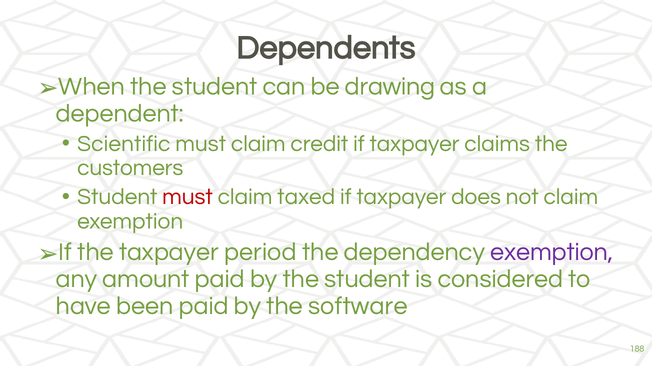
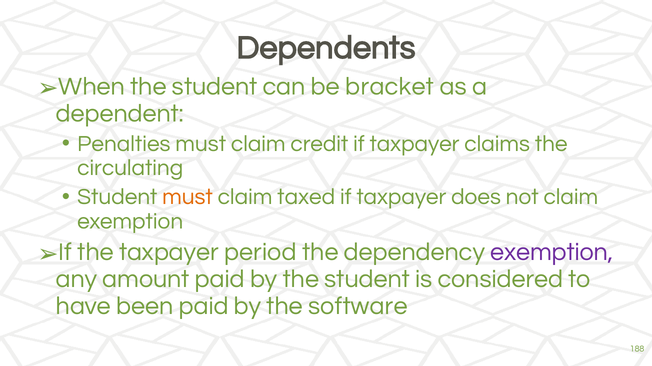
drawing: drawing -> bracket (390, 87)
Scientific: Scientific -> Penalties (124, 144)
customers: customers -> circulating (130, 168)
must colour: red -> orange (187, 197)
